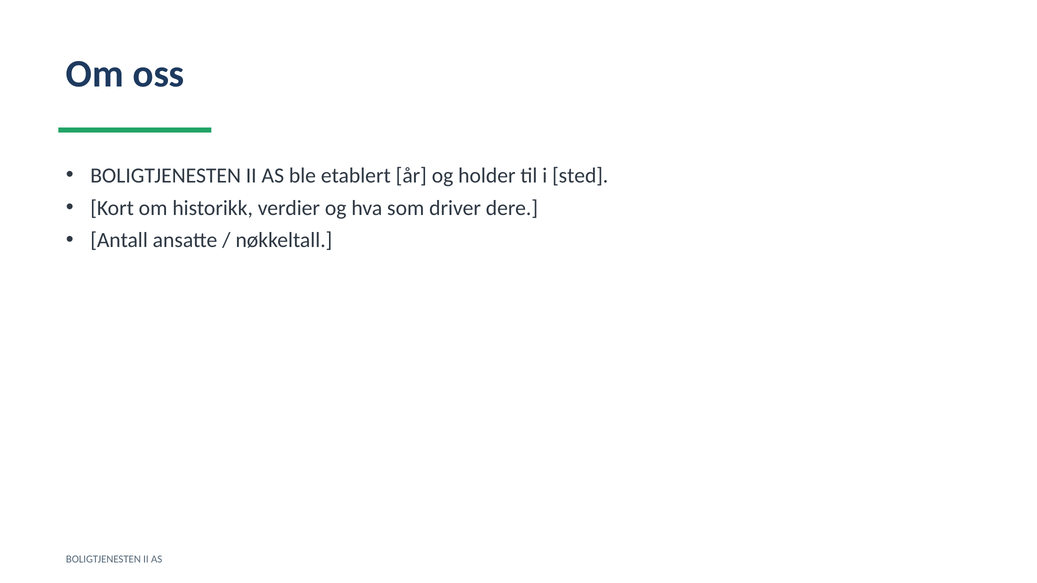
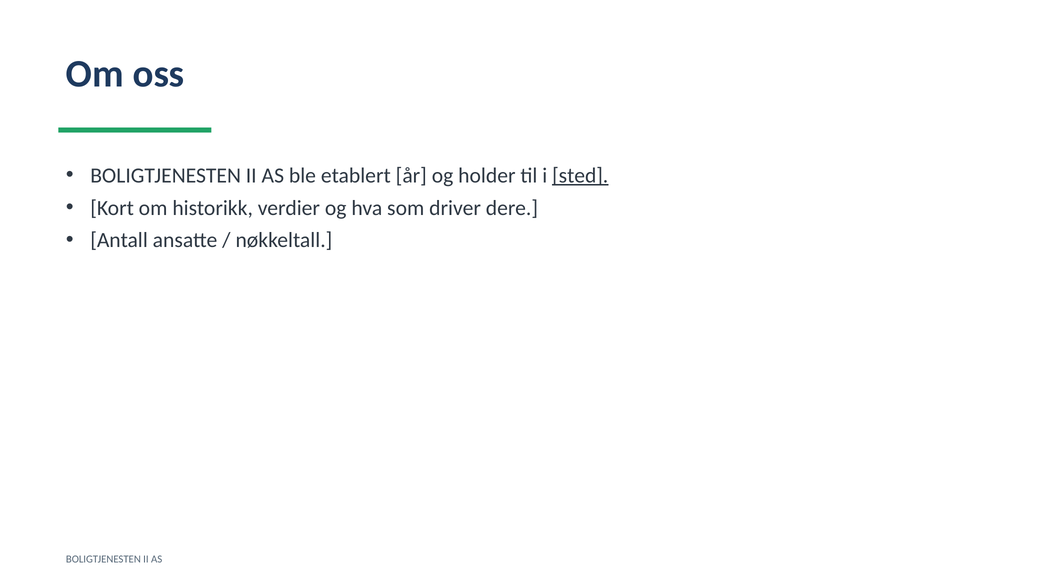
sted underline: none -> present (580, 176)
